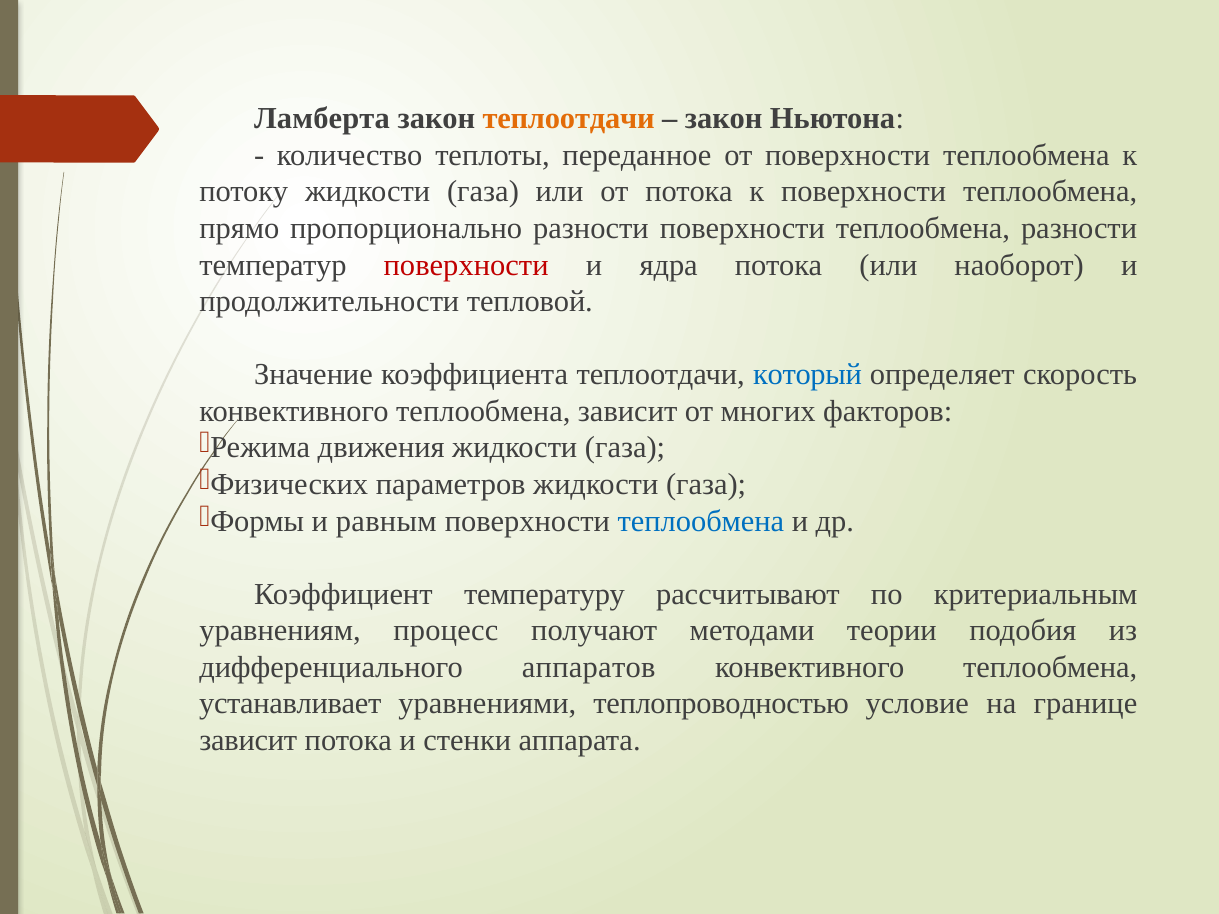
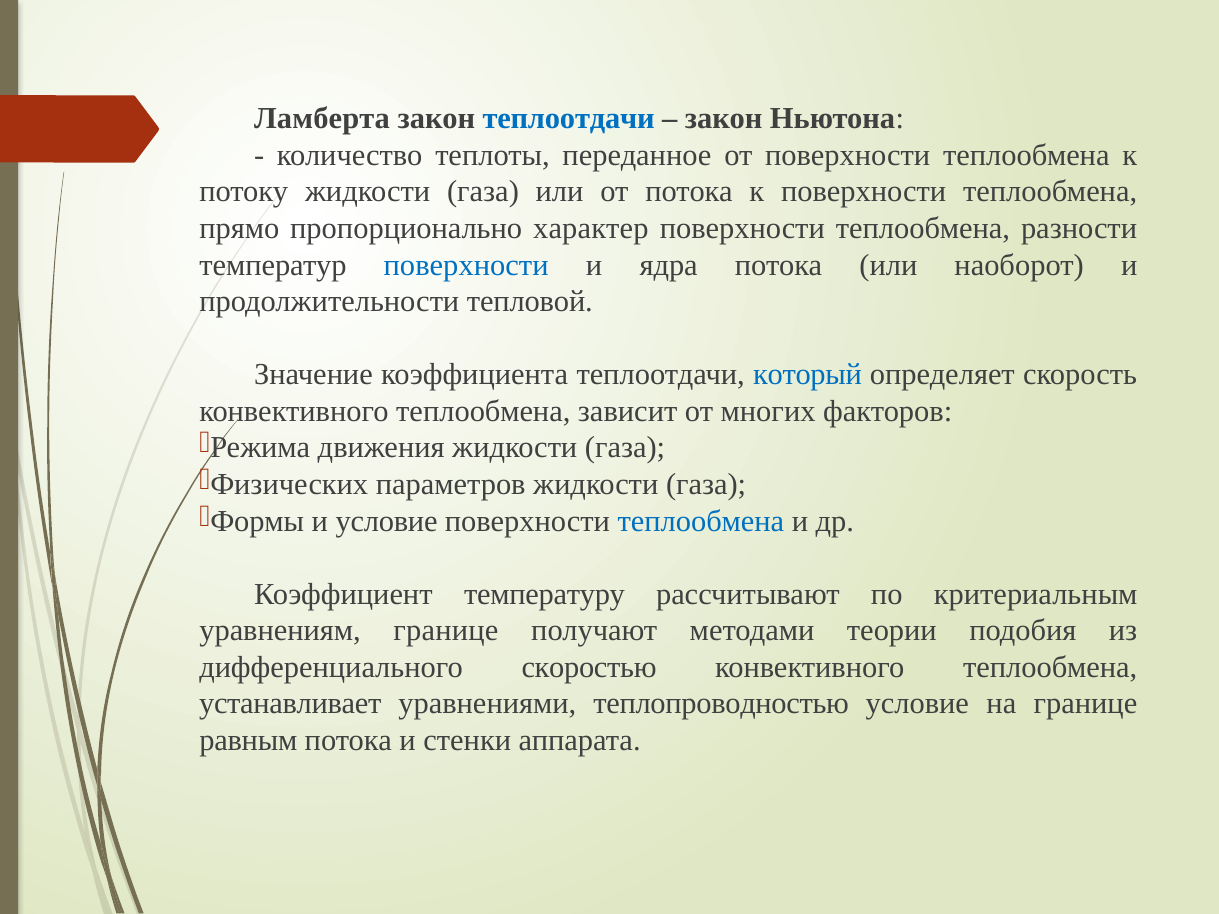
теплоотдачи colour: orange -> blue (569, 119)
пропорционально разности: разности -> характер (591, 229)
поверхности colour: red -> blue (466, 265)
и равным: равным -> условие (387, 521)
уравнениям процесс: процесс -> границе (446, 631)
аппаратов: аппаратов -> скоростью (589, 667)
зависит: зависит -> равным (248, 741)
